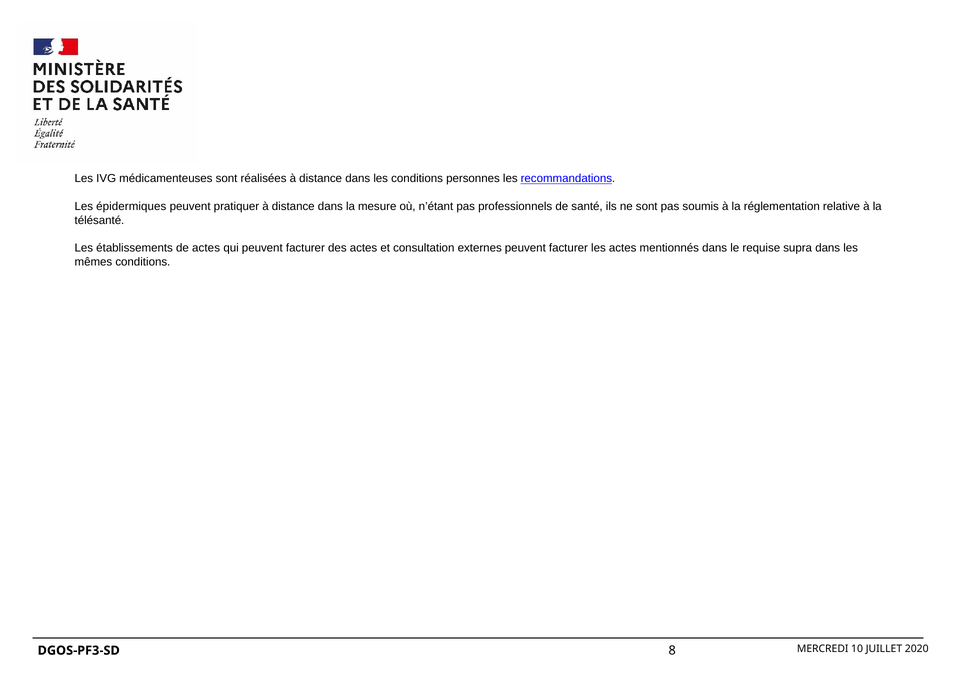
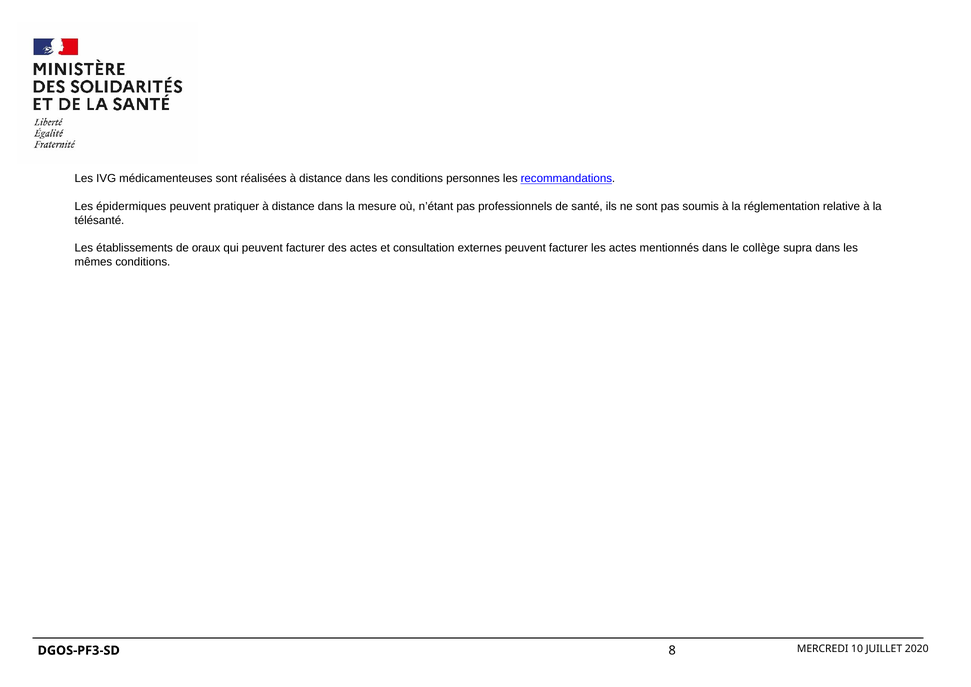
de actes: actes -> oraux (206, 248)
requise: requise -> collège (761, 248)
